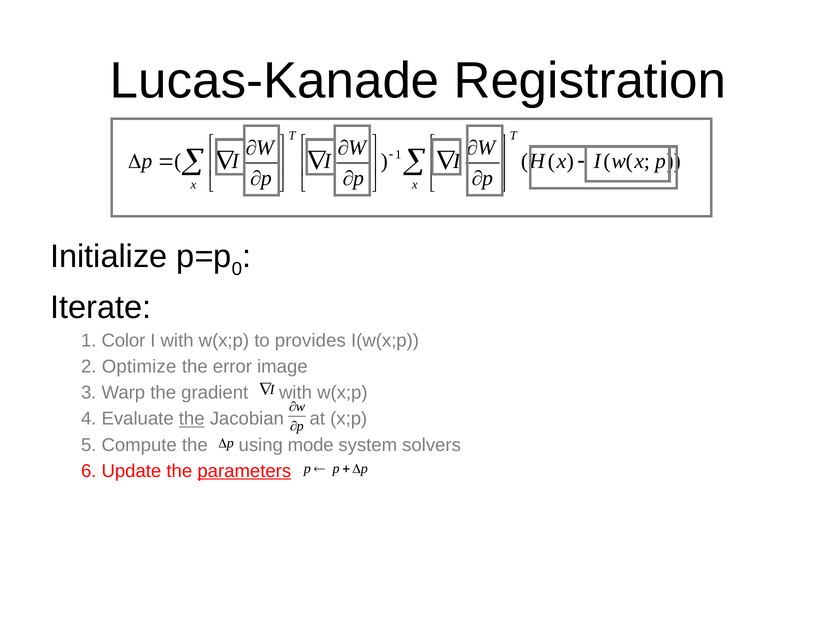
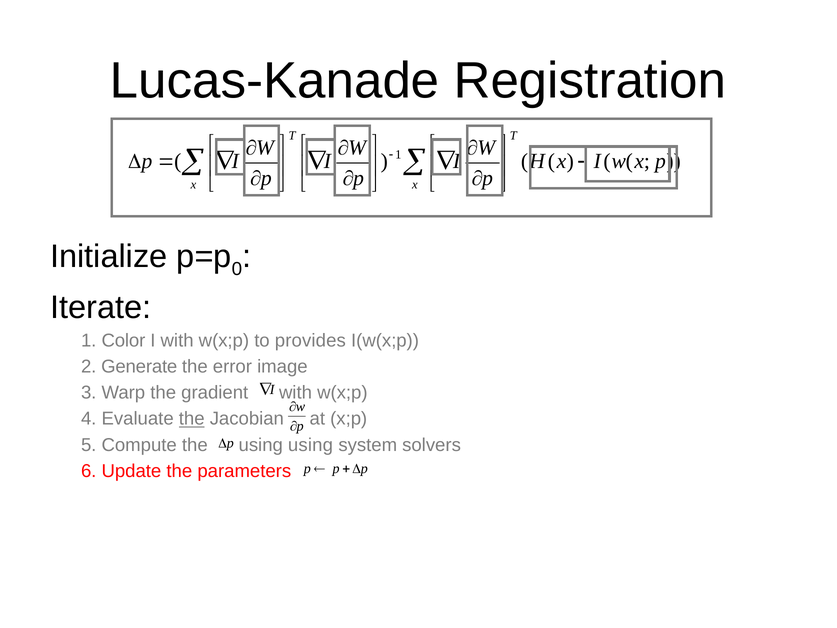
Optimize: Optimize -> Generate (139, 367)
using mode: mode -> using (310, 445)
parameters underline: present -> none (244, 471)
